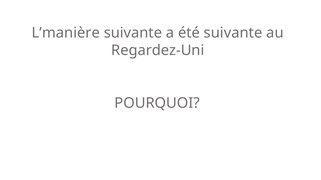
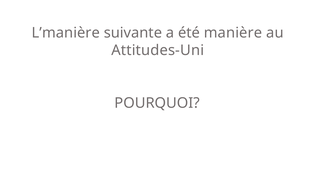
été suivante: suivante -> manière (233, 33)
Regardez-Uni: Regardez-Uni -> Attitudes-Uni (158, 50)
